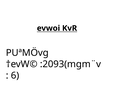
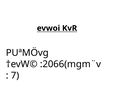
:2093(mgm¨v: :2093(mgm¨v -> :2066(mgm¨v (70, 64)
6: 6 -> 7 (15, 76)
